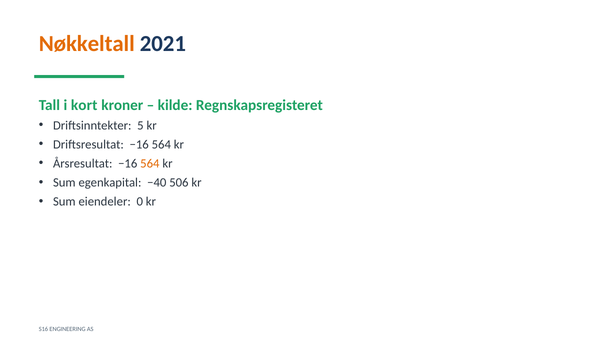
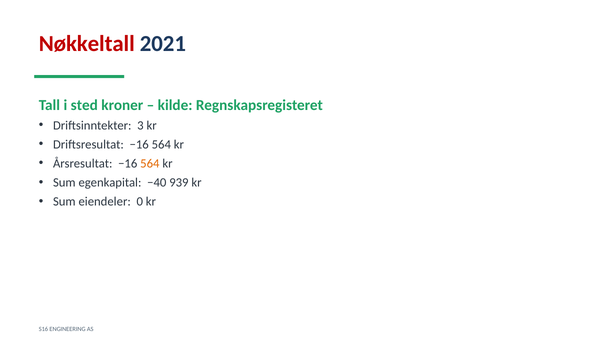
Nøkkeltall colour: orange -> red (87, 43)
kort: kort -> sted (84, 105)
5: 5 -> 3 (140, 125)
506: 506 -> 939 (179, 182)
